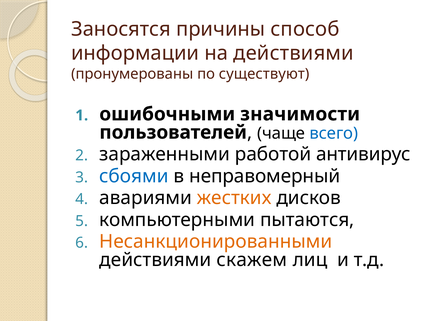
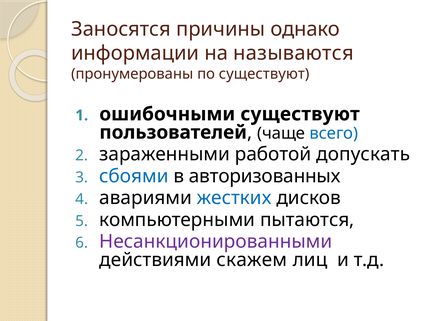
способ: способ -> однако (305, 29)
на действиями: действиями -> называются (293, 53)
ошибочными значимости: значимости -> существуют (300, 114)
антивирус: антивирус -> допускать (363, 154)
неправомерный: неправомерный -> авторизованных (265, 176)
жестких colour: orange -> blue (234, 198)
Несанкционированными colour: orange -> purple (216, 242)
